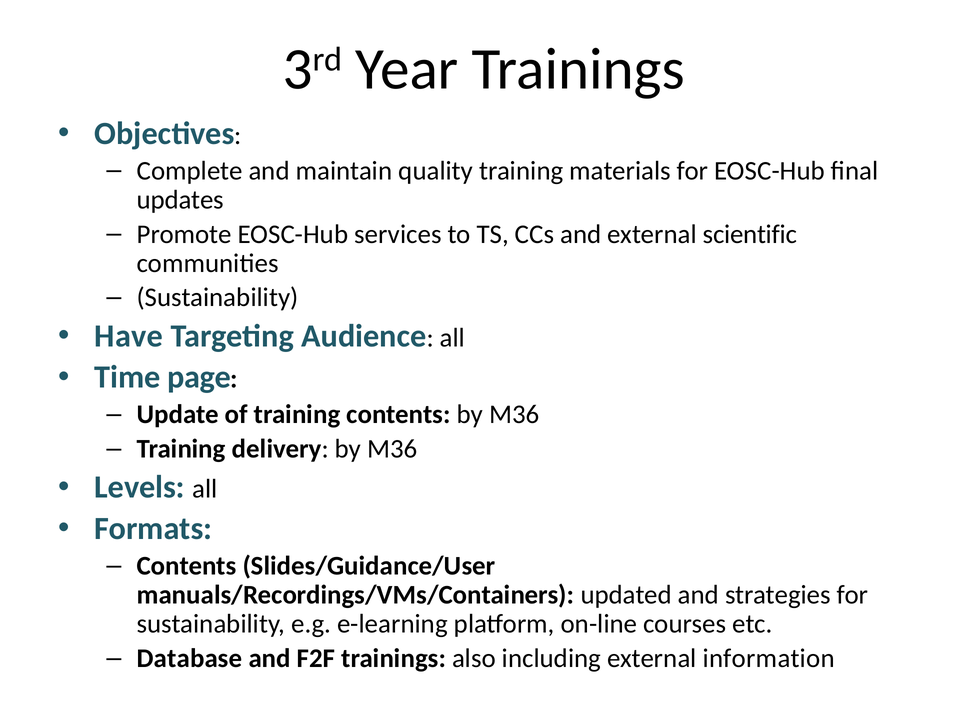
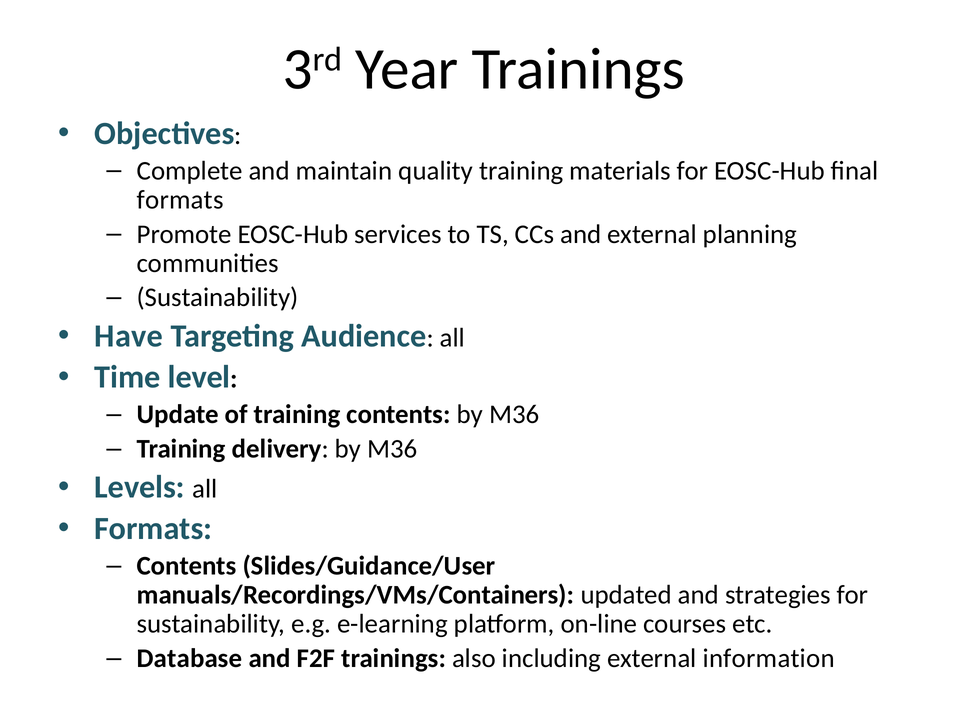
updates: updates -> formats (180, 200)
scientific: scientific -> planning (750, 234)
page: page -> level (199, 377)
